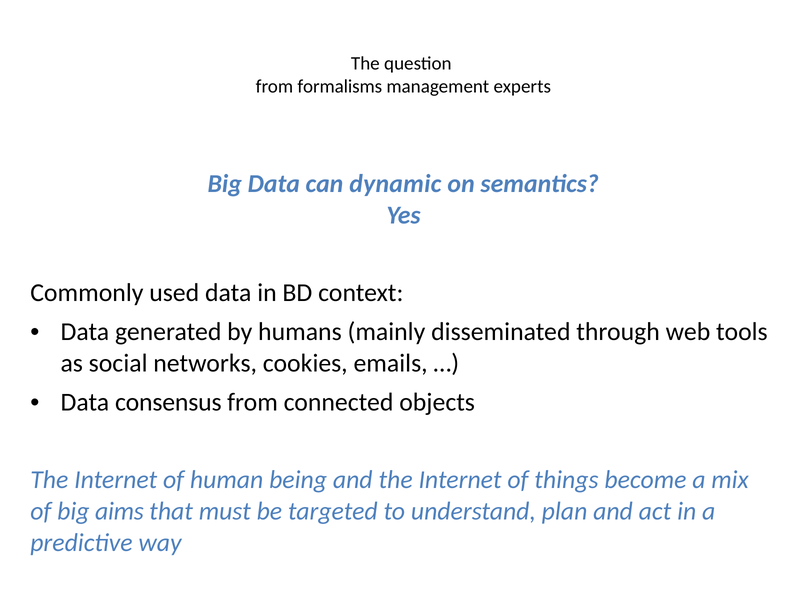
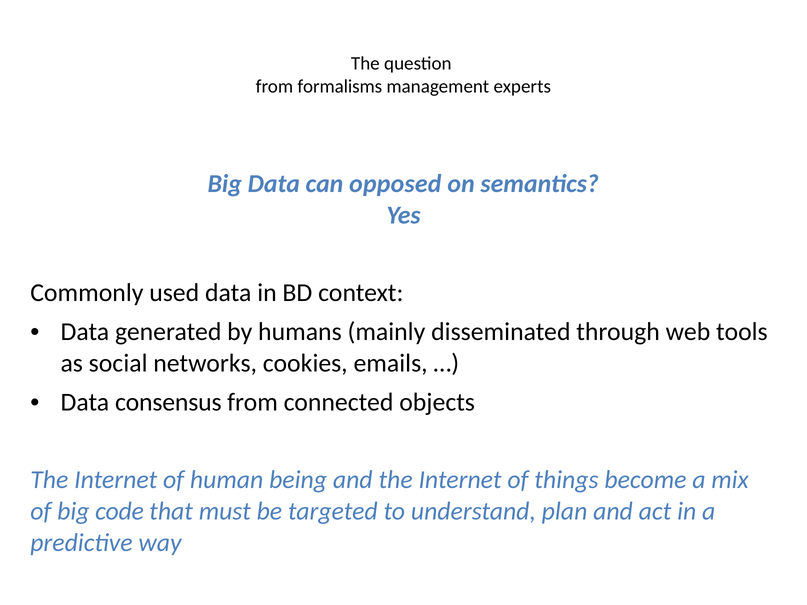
dynamic: dynamic -> opposed (395, 184)
aims: aims -> code (119, 512)
